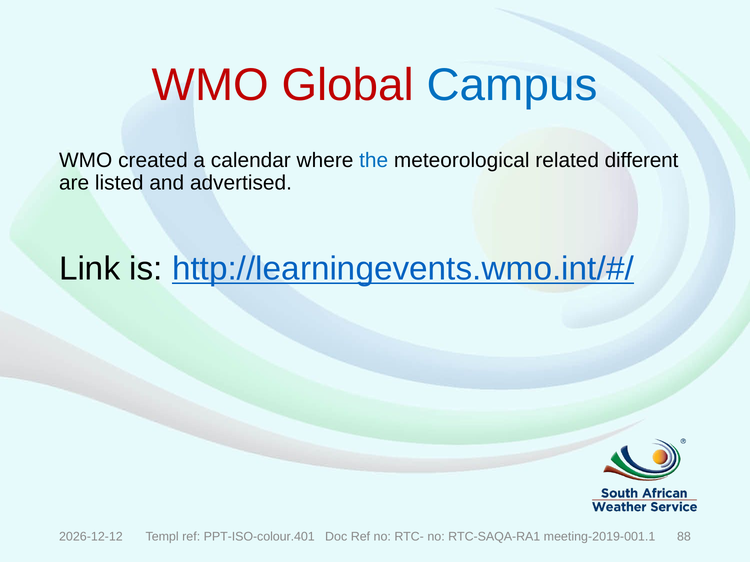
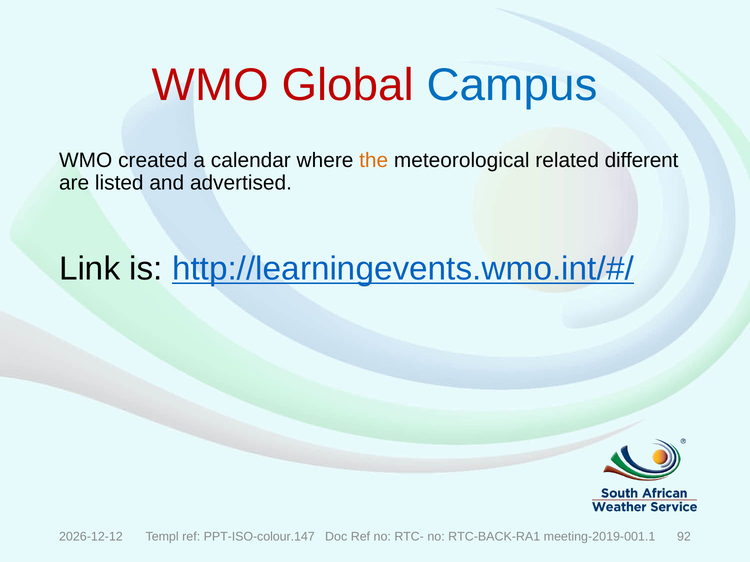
the colour: blue -> orange (374, 160)
PPT-ISO-colour.401: PPT-ISO-colour.401 -> PPT-ISO-colour.147 (259, 537)
RTC-SAQA-RA1: RTC-SAQA-RA1 -> RTC-BACK-RA1 (494, 537)
88: 88 -> 92 (684, 537)
